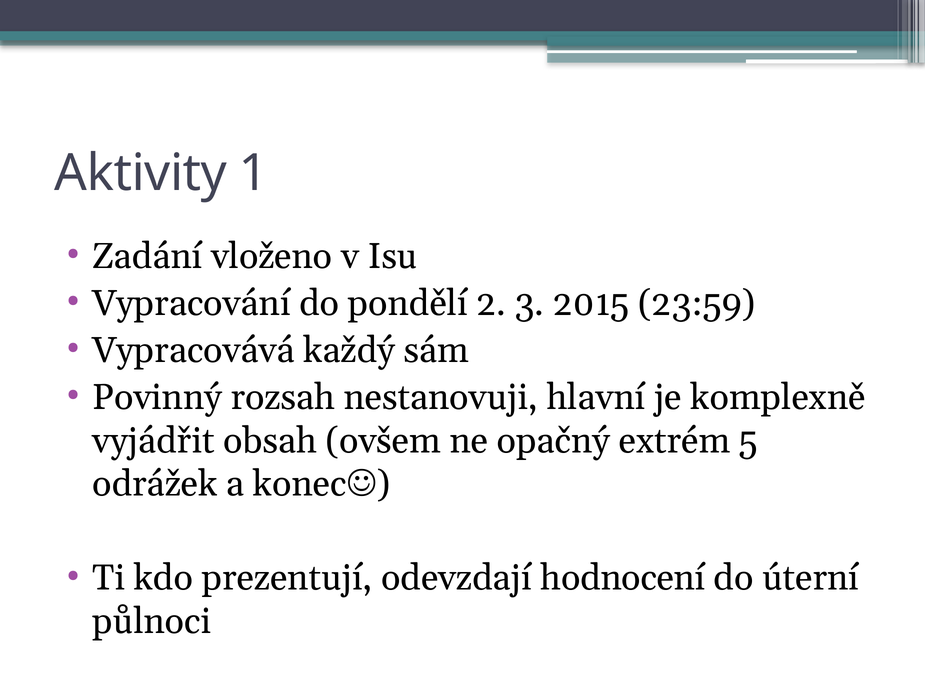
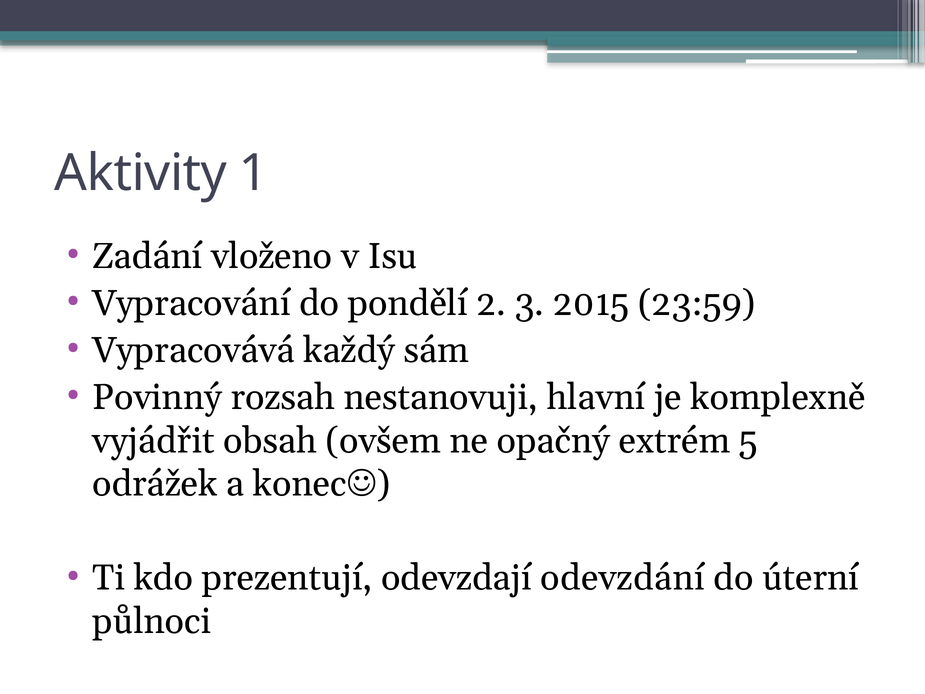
hodnocení: hodnocení -> odevzdání (623, 578)
